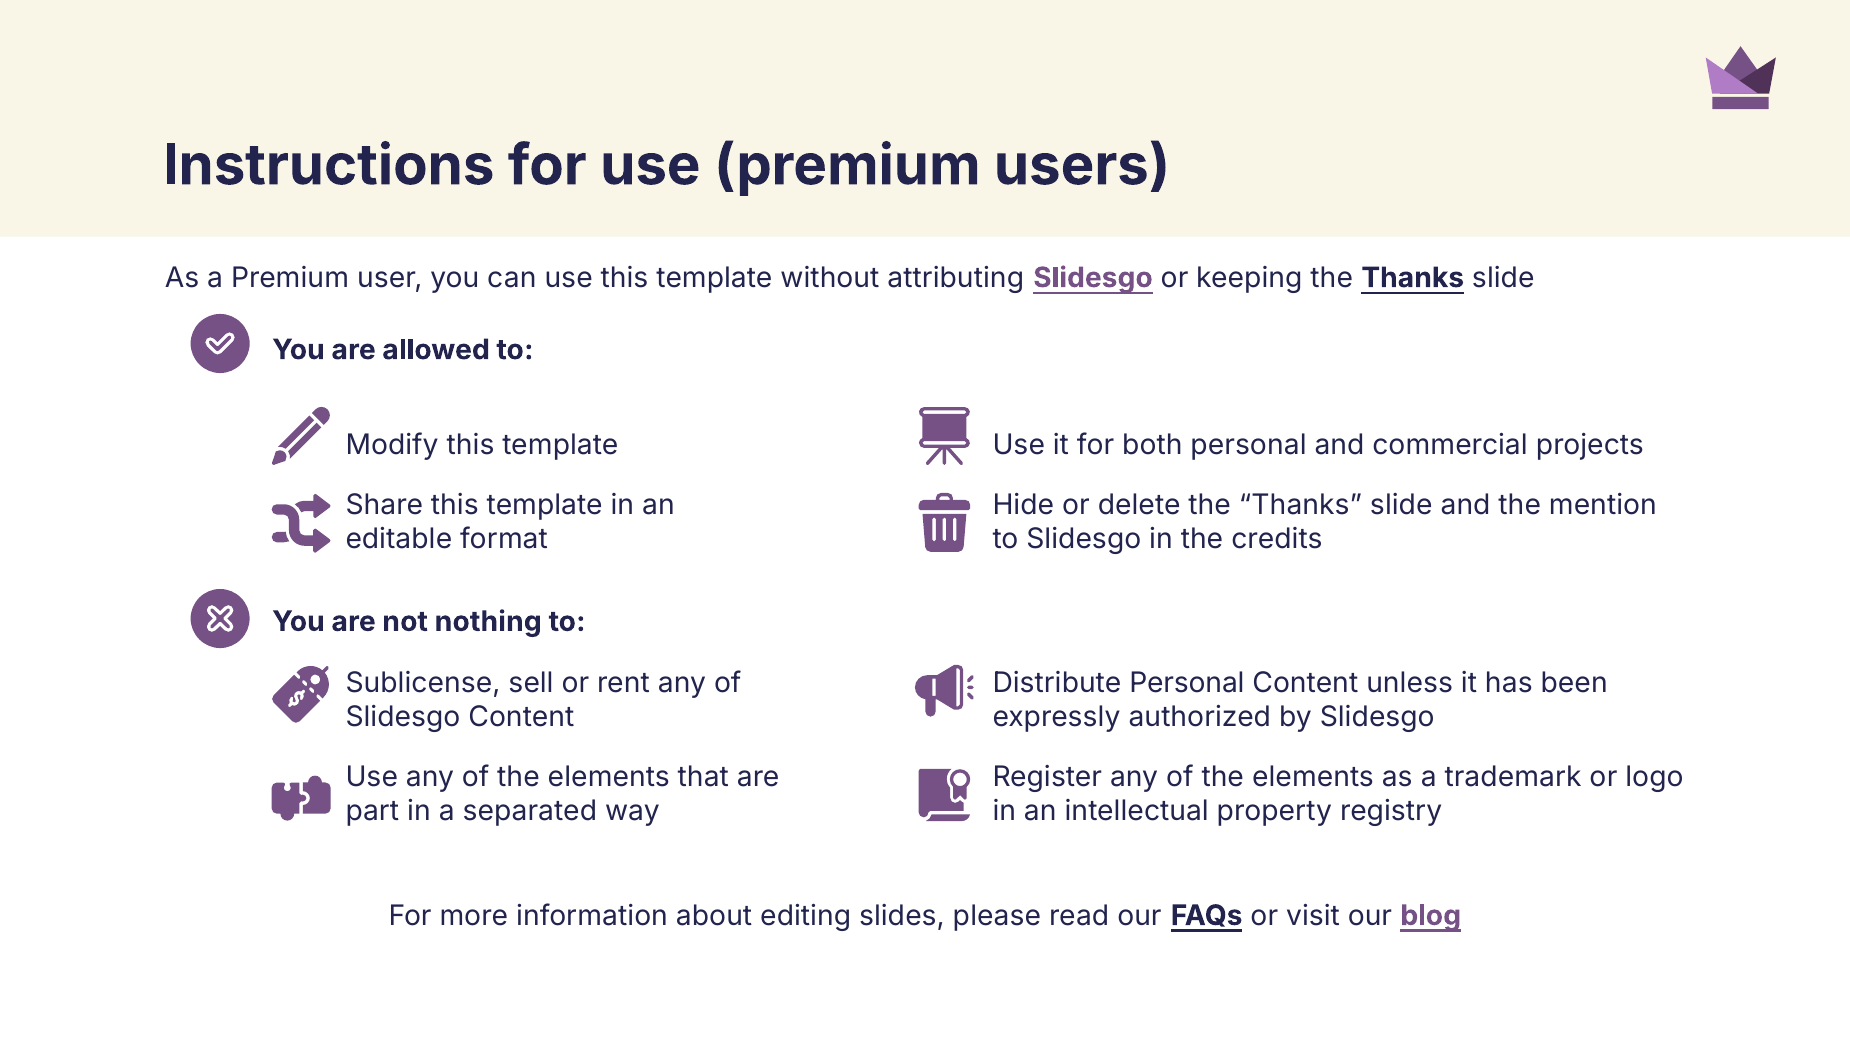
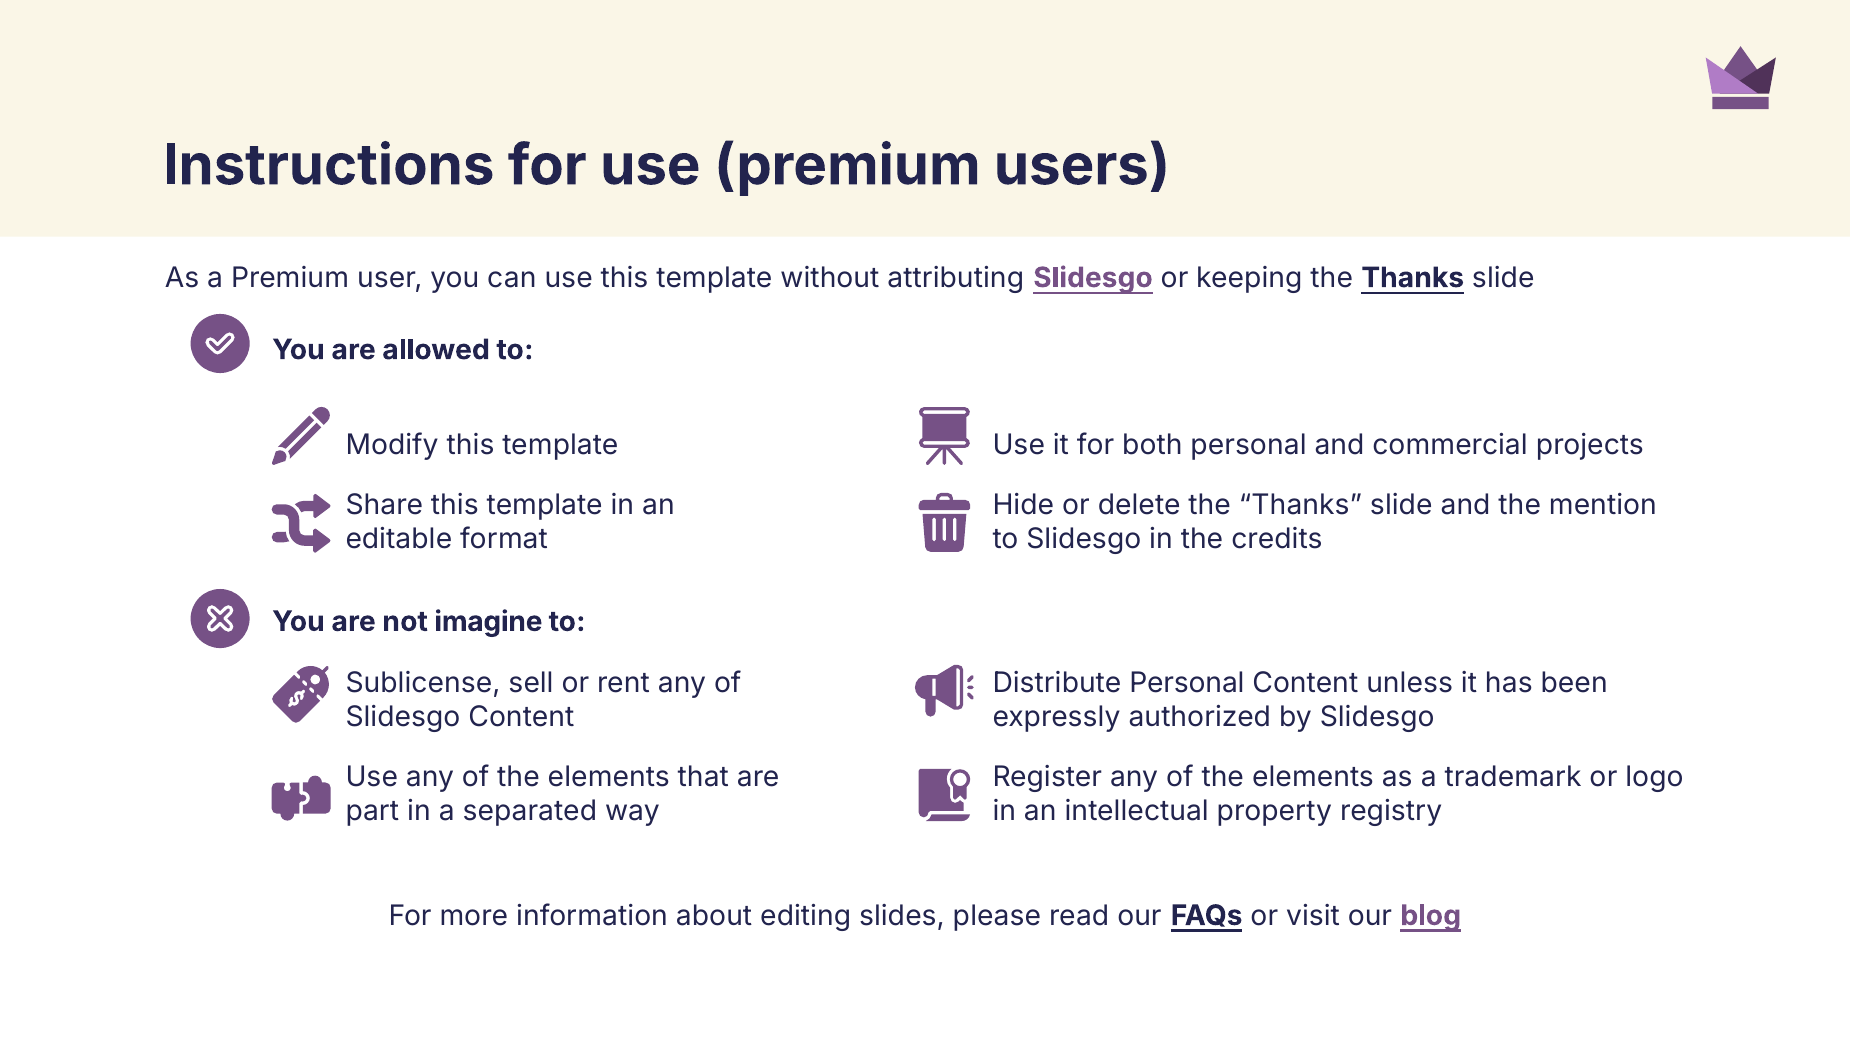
nothing: nothing -> imagine (488, 621)
